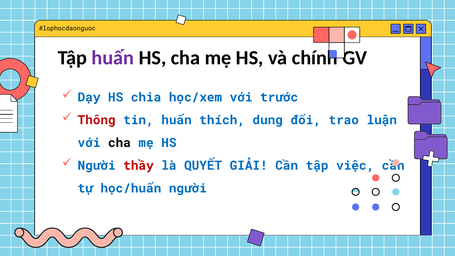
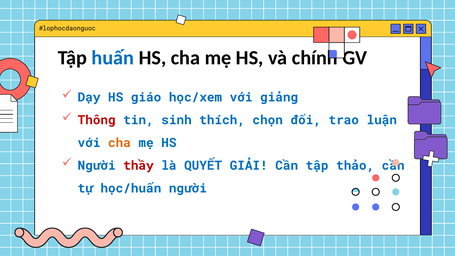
huấn colour: purple -> blue (113, 58)
chia: chia -> giáo (146, 97)
trước: trước -> giảng (279, 97)
tin huấn: huấn -> sinh (176, 120)
dung: dung -> chọn (268, 120)
cha colour: black -> orange (119, 143)
việc: việc -> thảo (355, 165)
